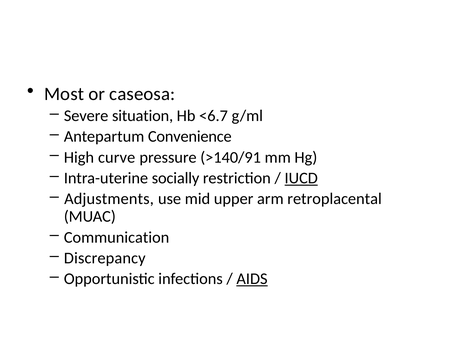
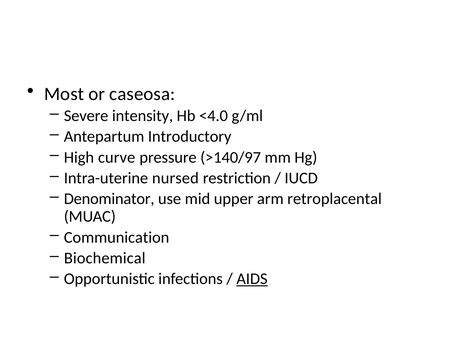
situation: situation -> intensity (143, 116)
<6.7: <6.7 -> <4.0 (214, 116)
Convenience: Convenience -> Introductory (190, 137)
>140/91: >140/91 -> >140/97 (231, 157)
socially: socially -> nursed (175, 178)
IUCD underline: present -> none (301, 178)
Adjustments: Adjustments -> Denominator (109, 199)
Discrepancy: Discrepancy -> Biochemical (105, 258)
